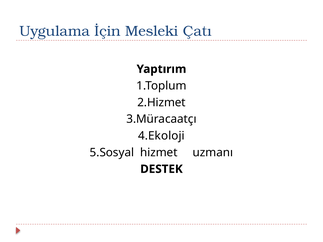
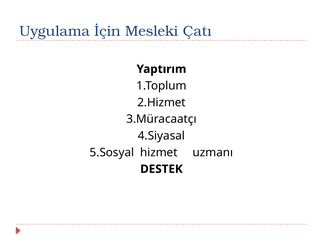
4.Ekoloji: 4.Ekoloji -> 4.Siyasal (161, 136)
